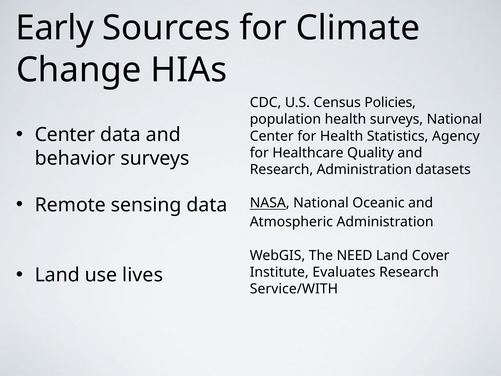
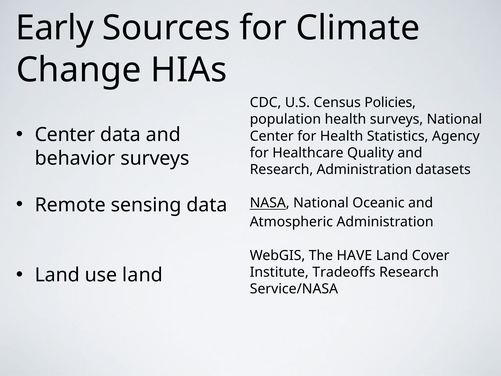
NEED: NEED -> HAVE (354, 255)
use lives: lives -> land (143, 275)
Evaluates: Evaluates -> Tradeoffs (344, 272)
Service/WITH: Service/WITH -> Service/NASA (294, 289)
